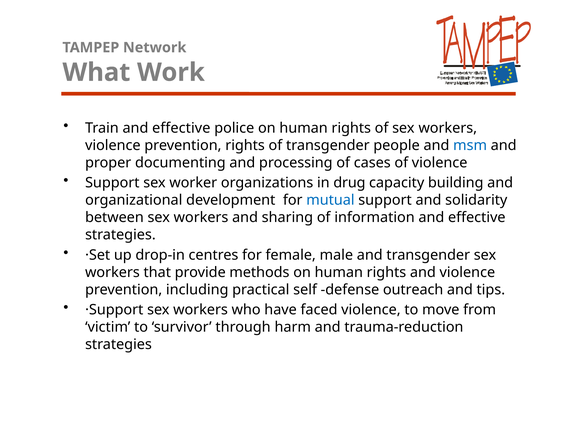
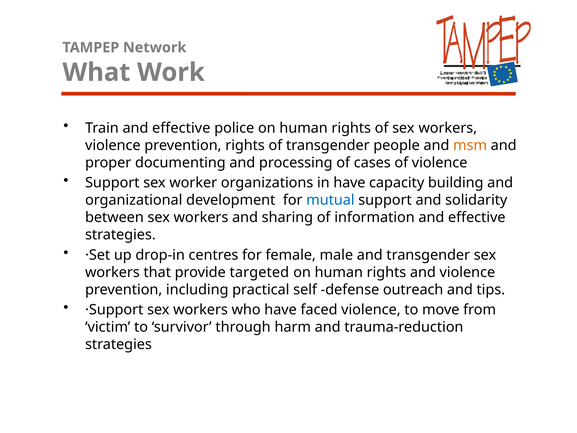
msm colour: blue -> orange (470, 145)
in drug: drug -> have (349, 183)
methods: methods -> targeted (259, 272)
